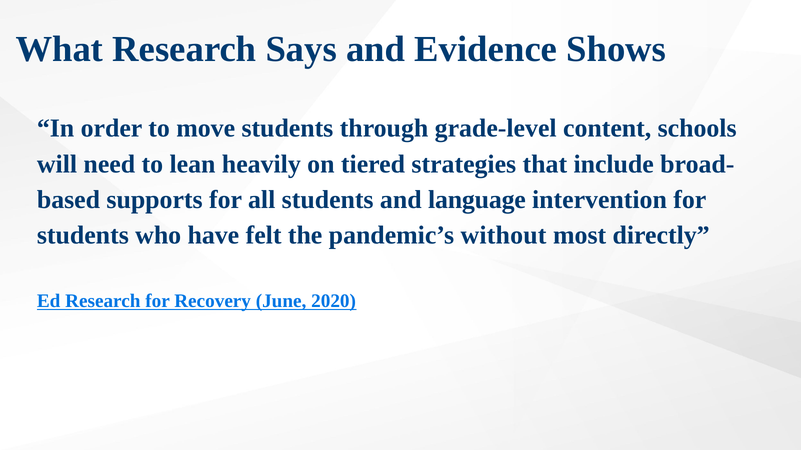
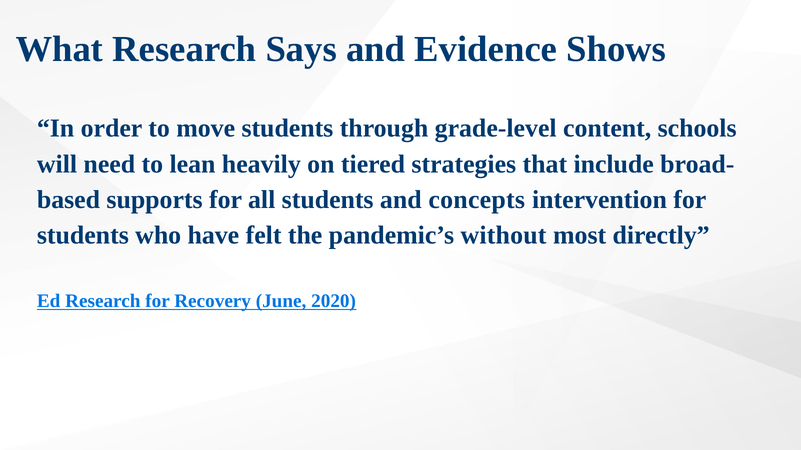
language: language -> concepts (477, 200)
